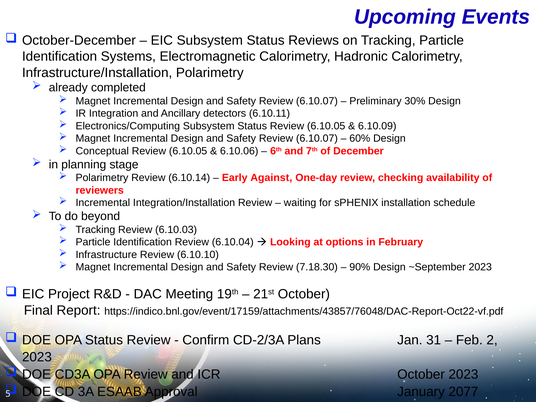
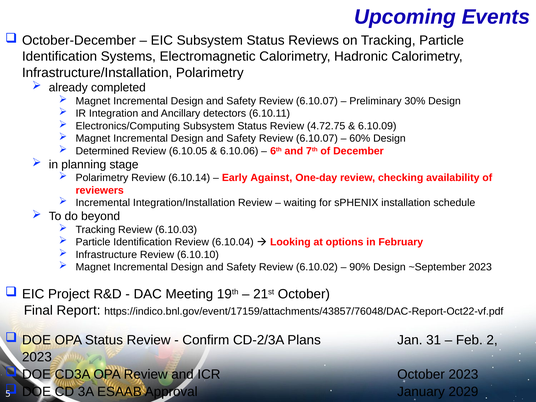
Status Review 6.10.05: 6.10.05 -> 4.72.75 (326, 126)
Conceptual: Conceptual -> Determined (102, 151)
7.18.30: 7.18.30 -> 6.10.02 (317, 267)
2077: 2077 -> 2029 (463, 392)
